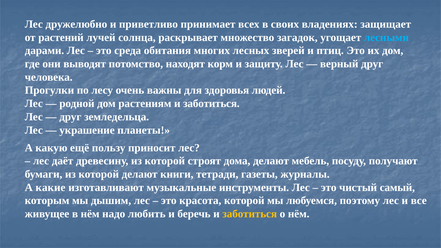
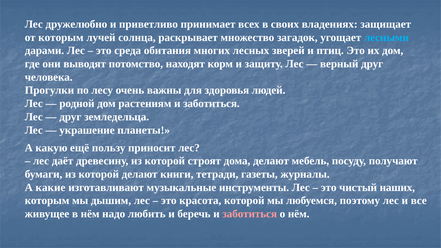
от растений: растений -> которым (61, 37)
самый: самый -> наших (397, 187)
заботиться colour: yellow -> pink (250, 214)
